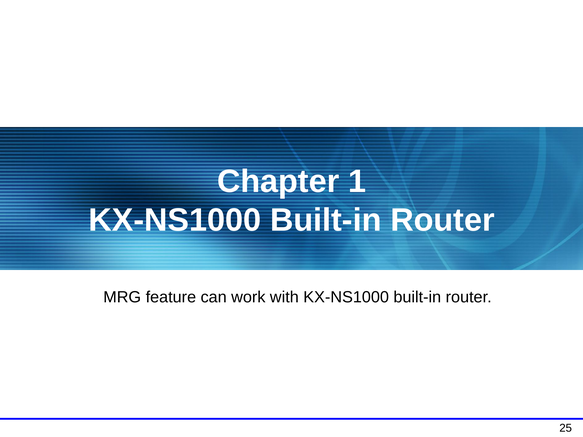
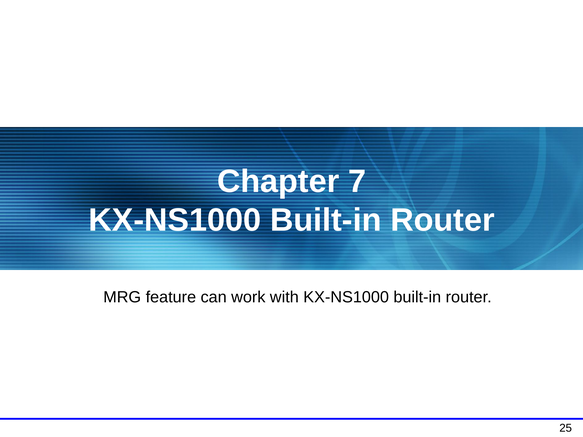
1: 1 -> 7 (357, 182)
